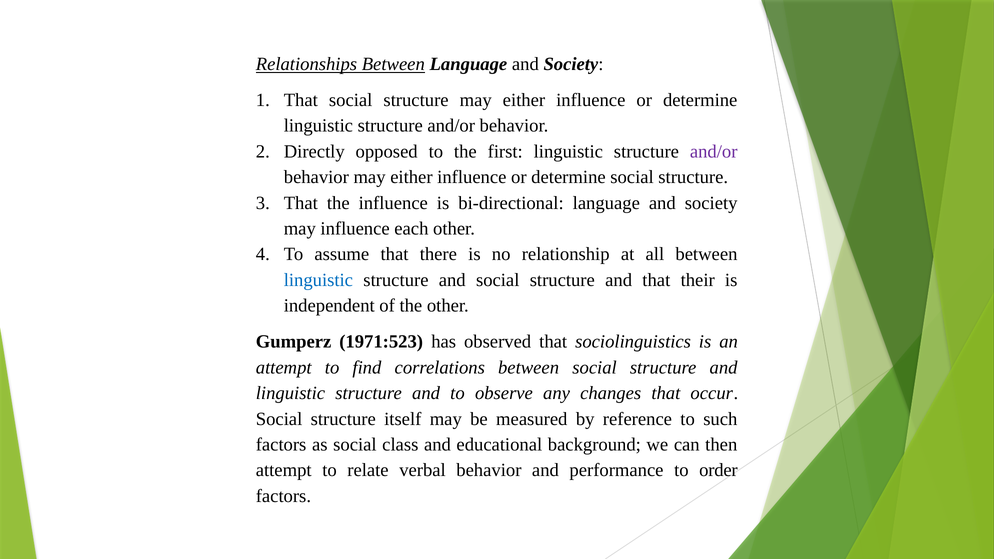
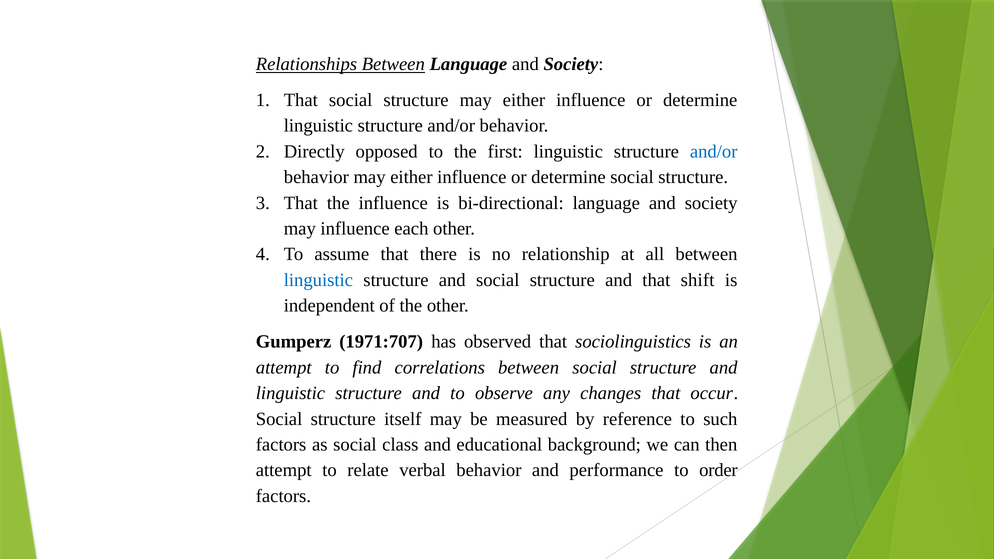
and/or colour: purple -> blue (714, 152)
their: their -> shift (698, 280)
1971:523: 1971:523 -> 1971:707 (381, 342)
